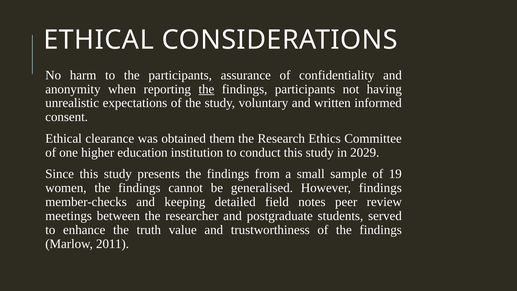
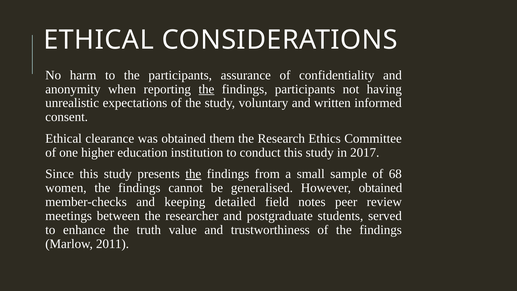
2029: 2029 -> 2017 (365, 152)
the underline: none -> present (193, 174)
19: 19 -> 68 (395, 174)
However findings: findings -> obtained (380, 188)
